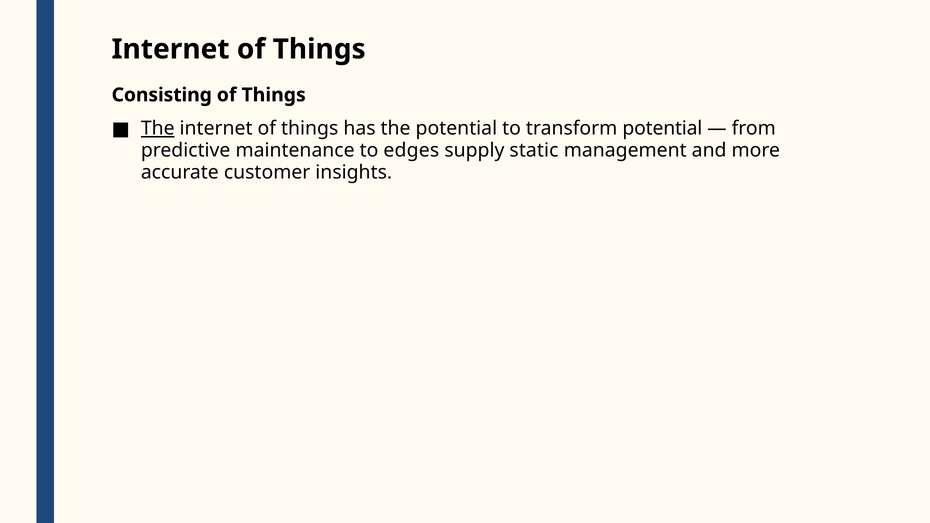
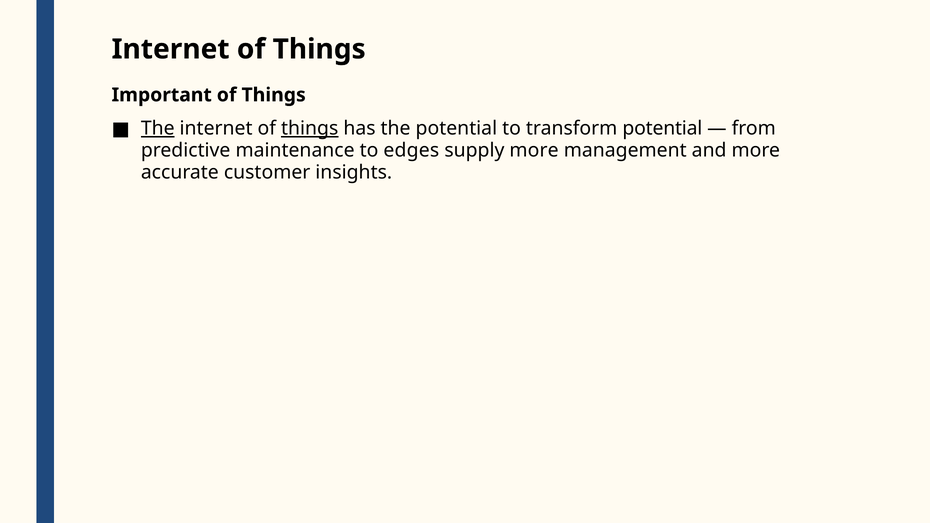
Consisting: Consisting -> Important (162, 95)
things underline: none -> present (310, 128)
supply static: static -> more (534, 150)
